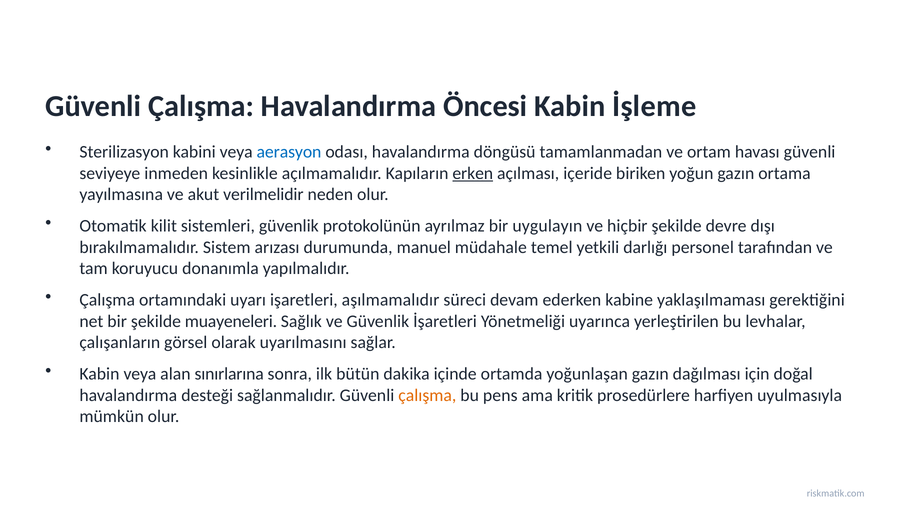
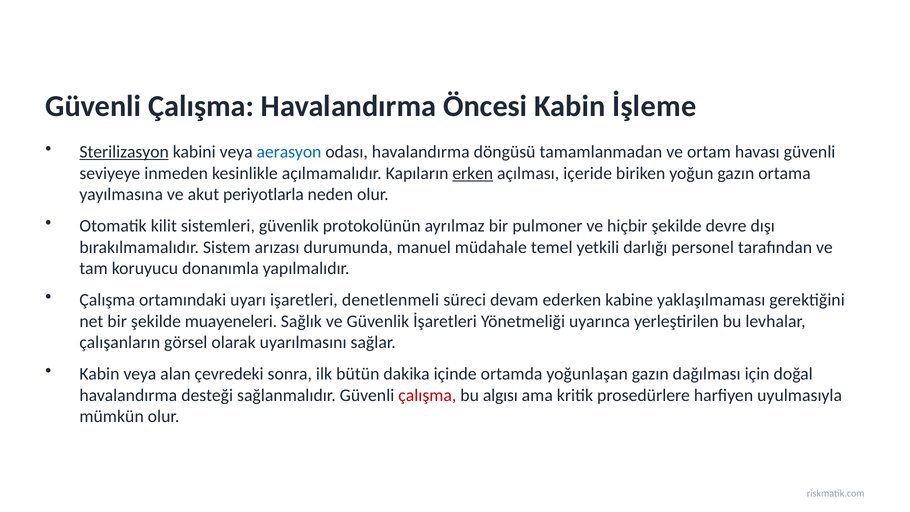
Sterilizasyon underline: none -> present (124, 152)
verilmelidir: verilmelidir -> periyotlarla (263, 195)
uygulayın: uygulayın -> pulmoner (547, 226)
aşılmamalıdır: aşılmamalıdır -> denetlenmeli (391, 300)
sınırlarına: sınırlarına -> çevredeki (229, 374)
çalışma colour: orange -> red (427, 395)
pens: pens -> algısı (500, 395)
